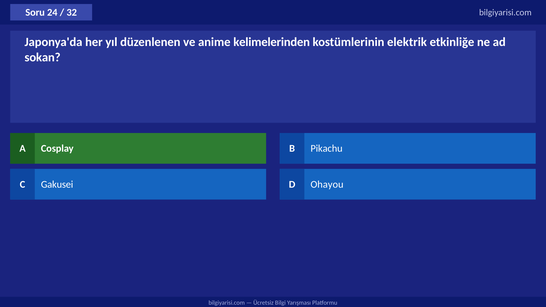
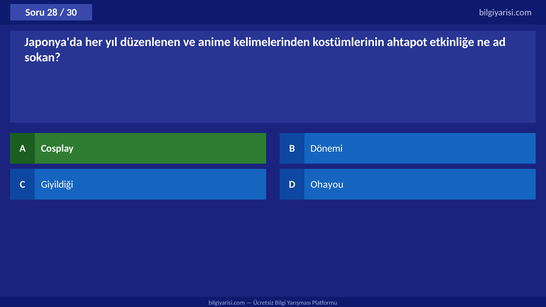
24: 24 -> 28 (52, 12)
32: 32 -> 30 (72, 12)
elektrik: elektrik -> ahtapot (407, 42)
Pikachu: Pikachu -> Dönemi (327, 149)
Gakusei: Gakusei -> Giyildiği (57, 184)
